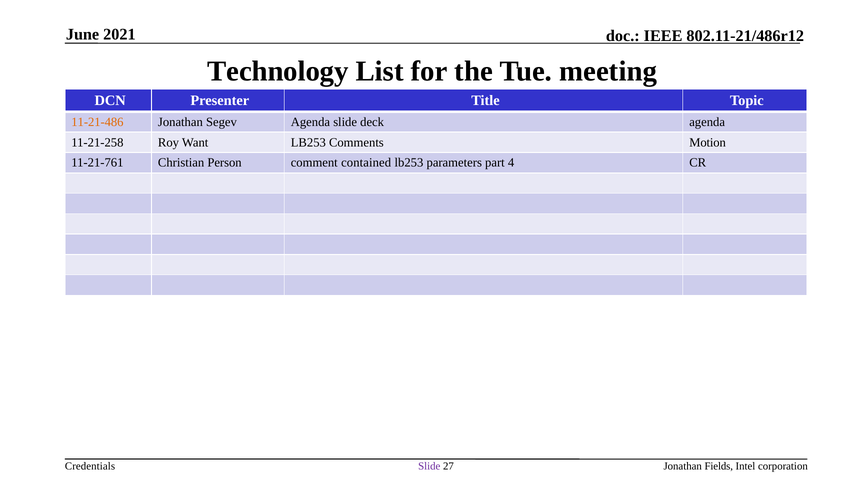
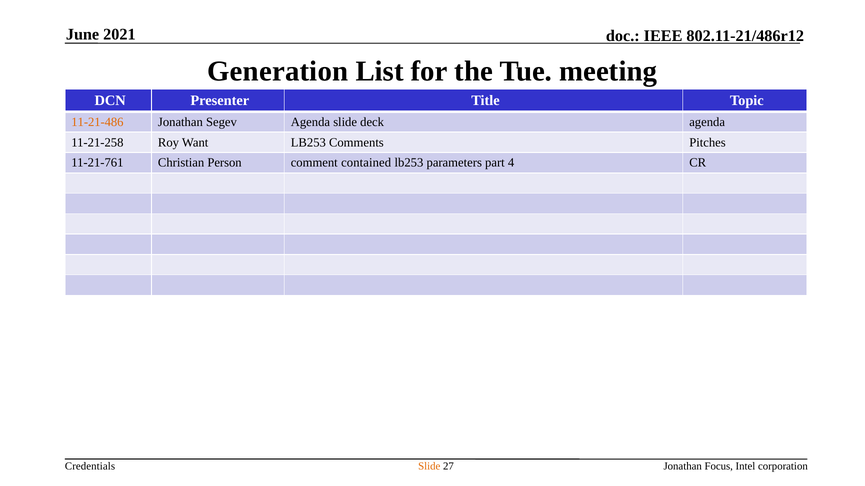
Technology: Technology -> Generation (278, 71)
Motion: Motion -> Pitches (707, 143)
Slide colour: purple -> orange (429, 467)
Fields: Fields -> Focus (719, 467)
